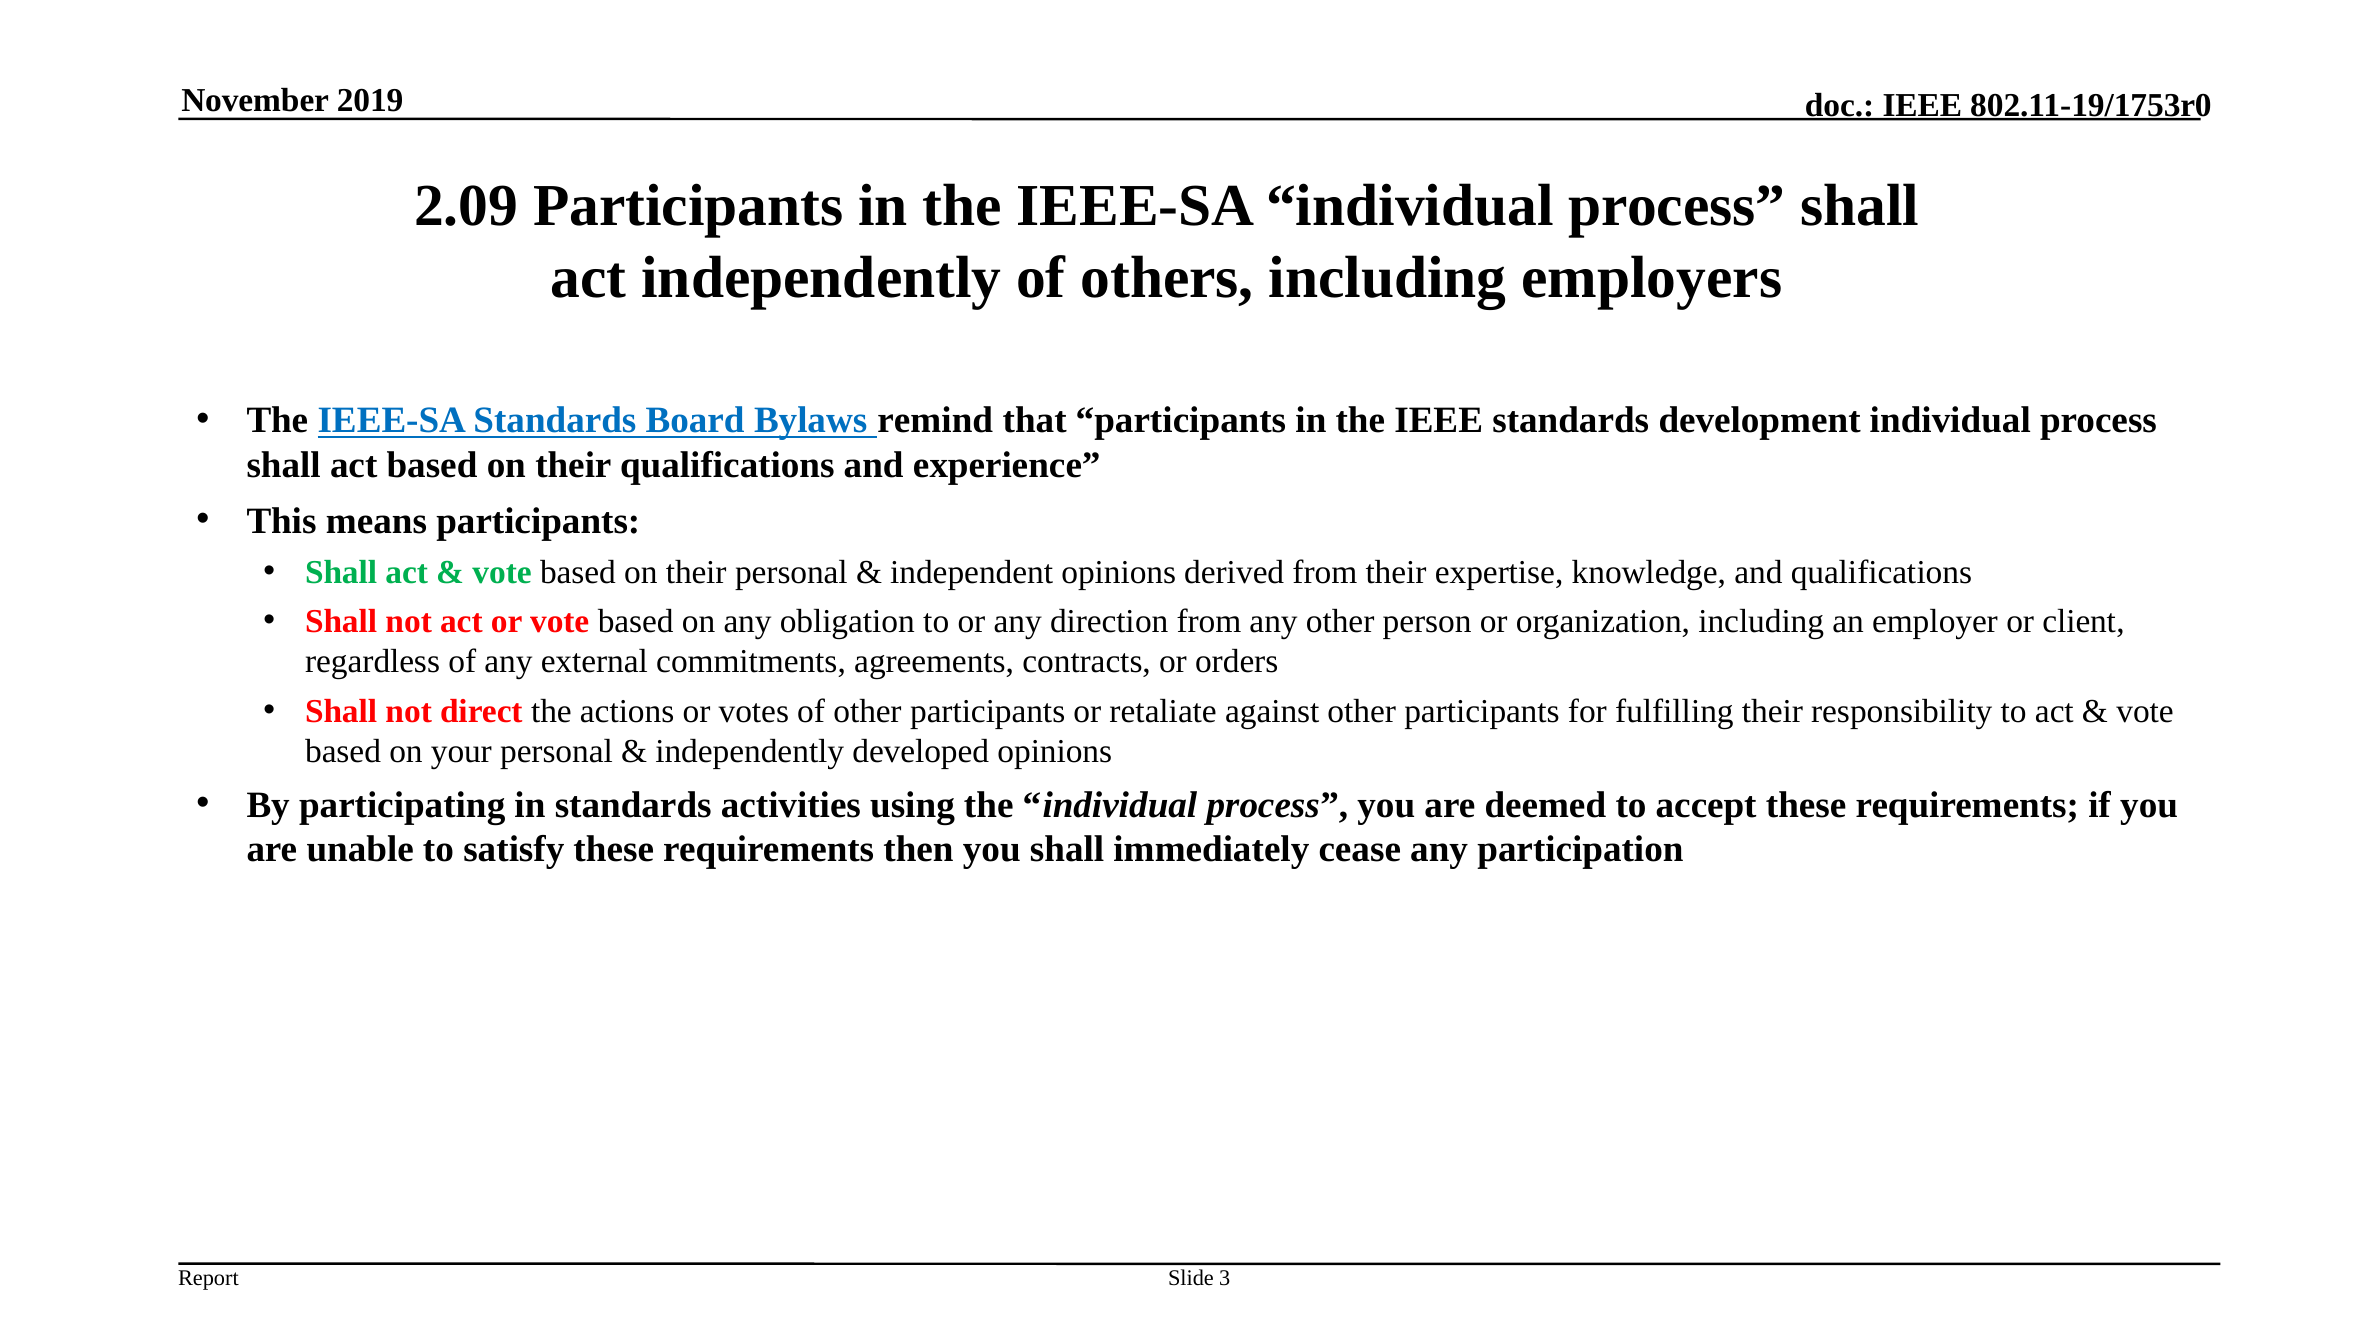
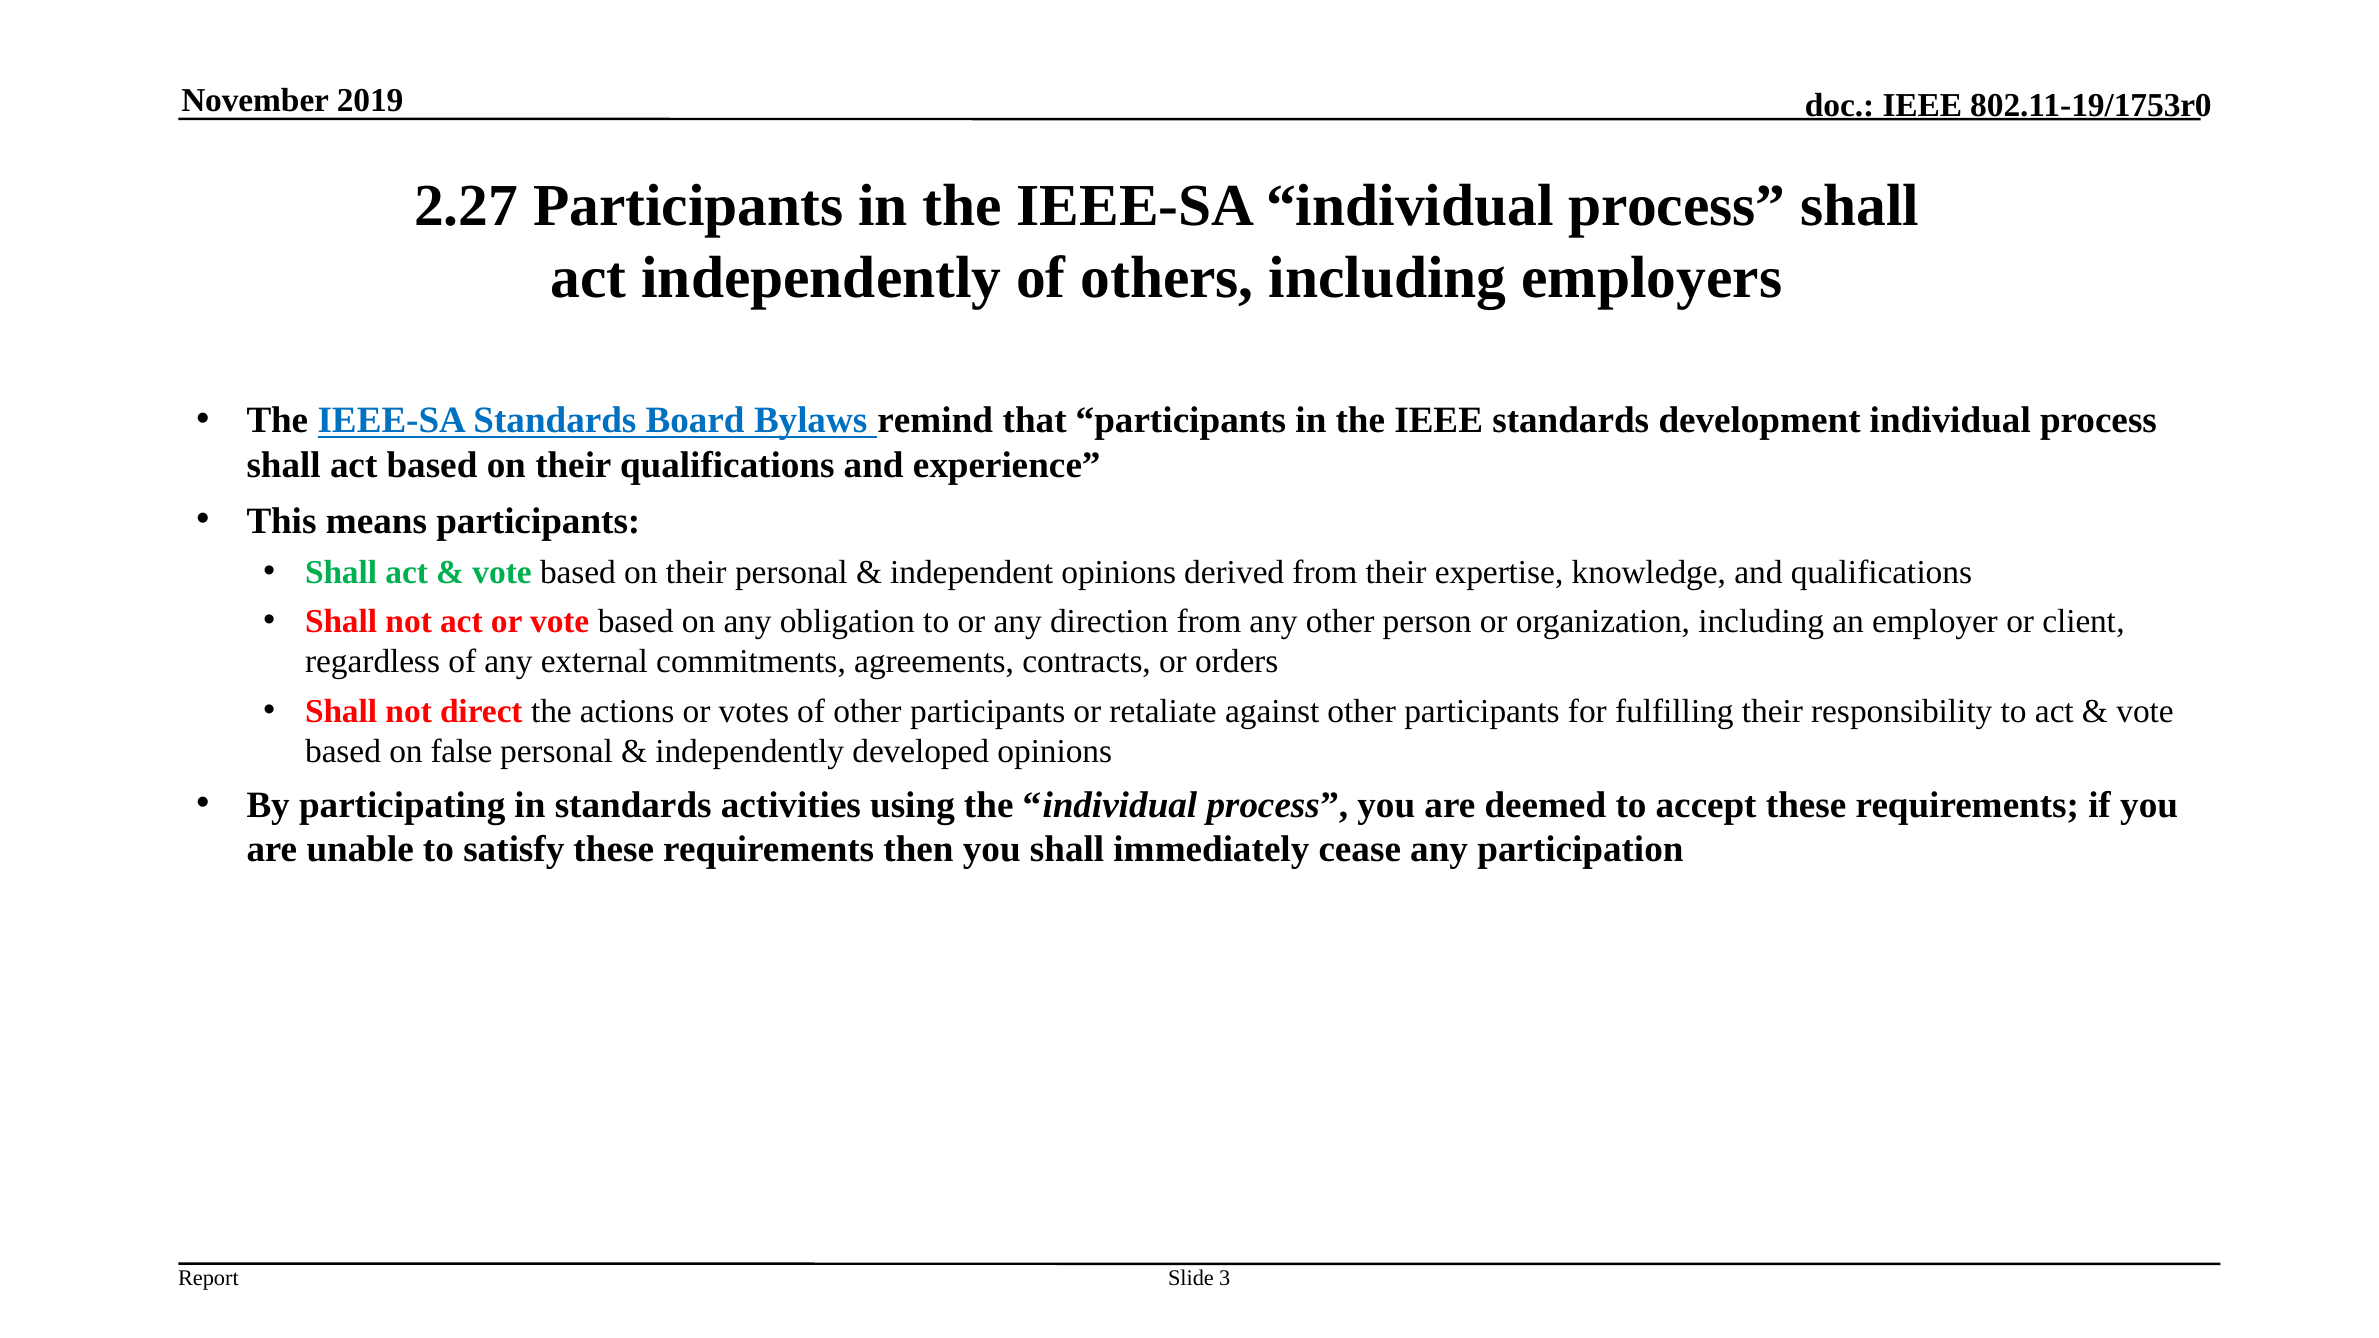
2.09: 2.09 -> 2.27 (466, 206)
your: your -> false (461, 751)
